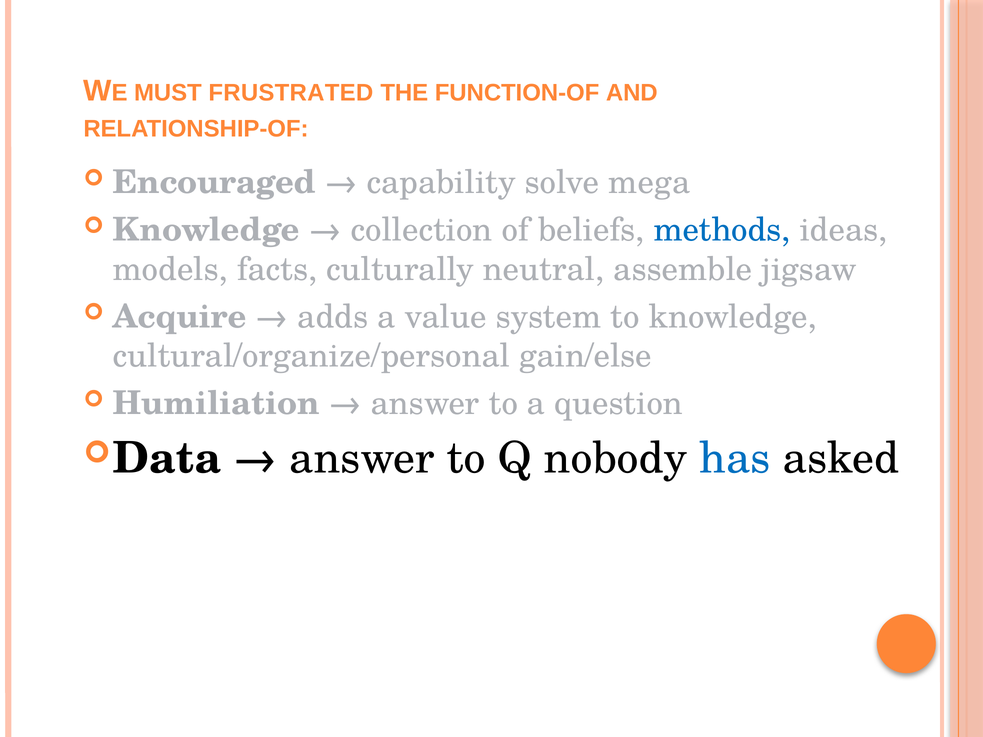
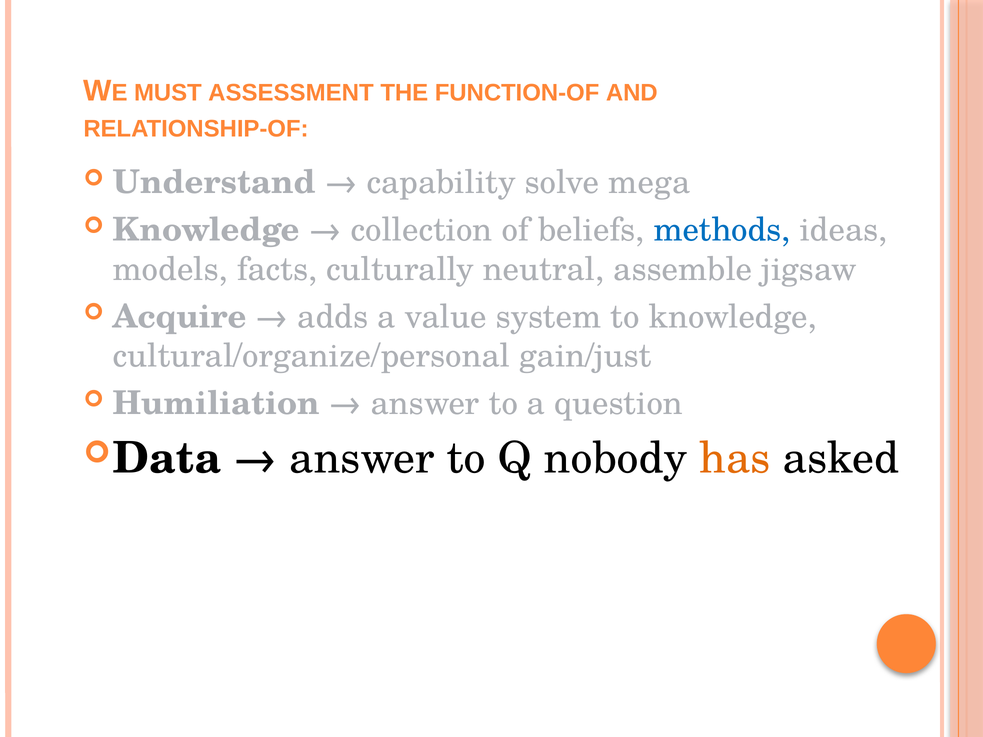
FRUSTRATED: FRUSTRATED -> ASSESSMENT (291, 93)
Encouraged: Encouraged -> Understand (214, 183)
gain/else: gain/else -> gain/just (585, 356)
has colour: blue -> orange (735, 459)
